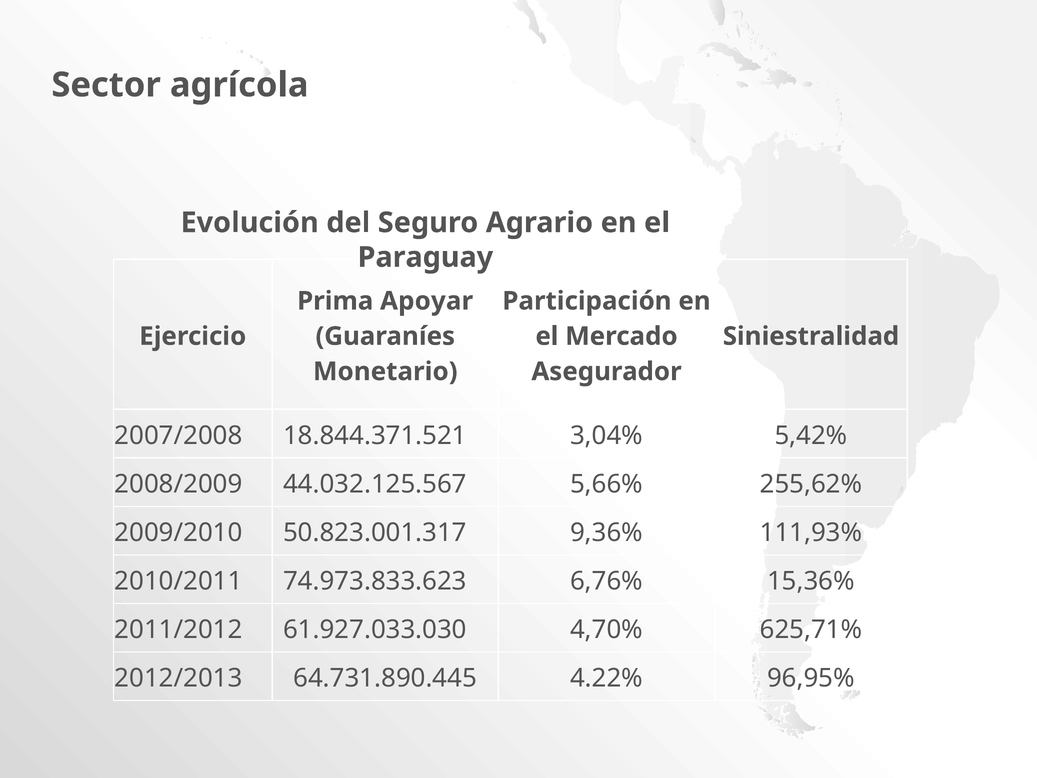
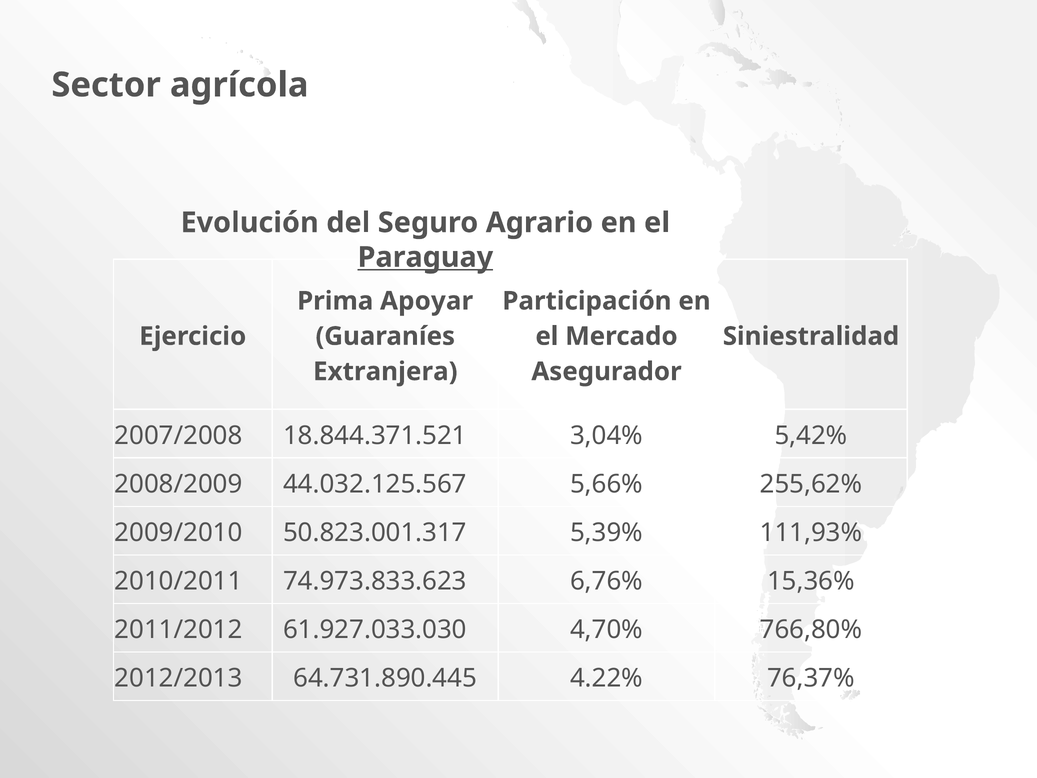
Paraguay underline: none -> present (425, 257)
Monetario: Monetario -> Extranjera (385, 371)
9,36%: 9,36% -> 5,39% (607, 532)
625,71%: 625,71% -> 766,80% (811, 629)
96,95%: 96,95% -> 76,37% (811, 678)
